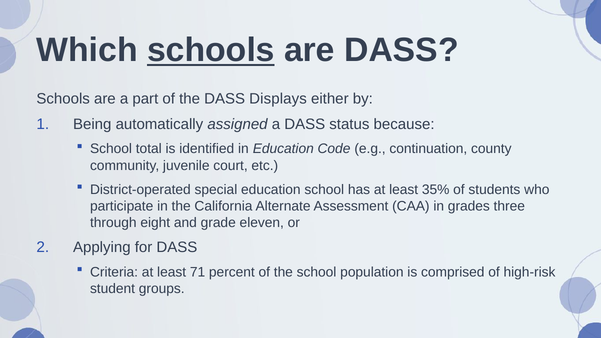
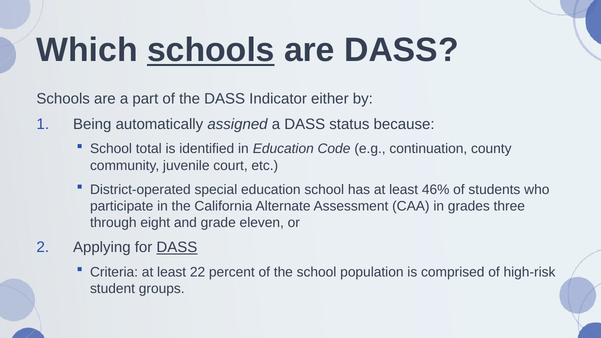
Displays: Displays -> Indicator (278, 99)
35%: 35% -> 46% (436, 190)
DASS underline: none -> present (177, 247)
71: 71 -> 22 (198, 272)
